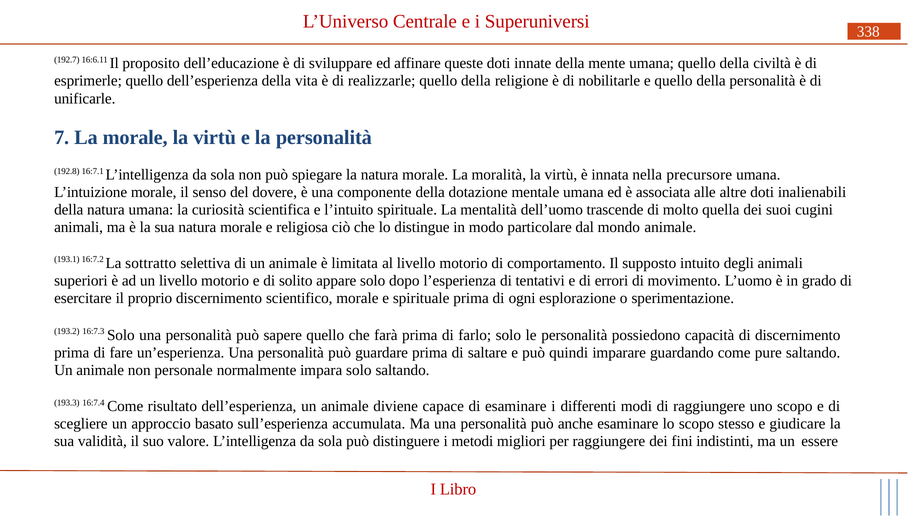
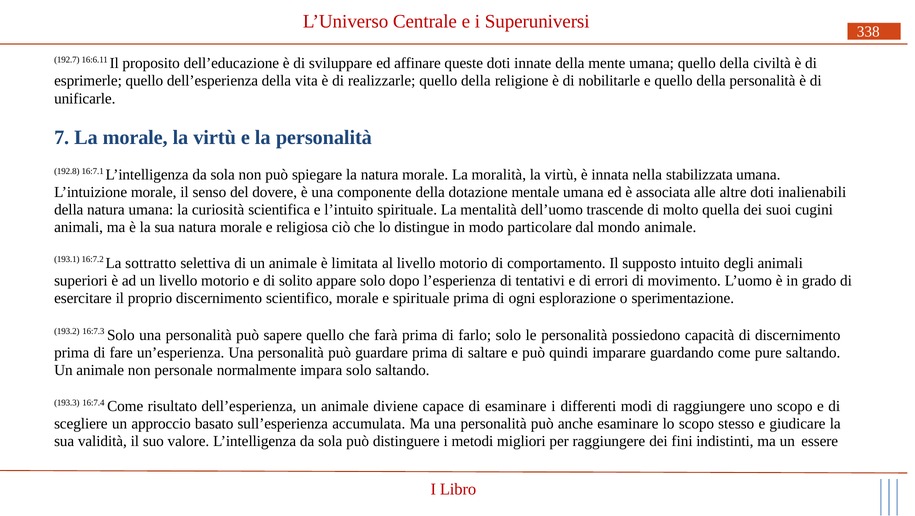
precursore: precursore -> stabilizzata (699, 175)
